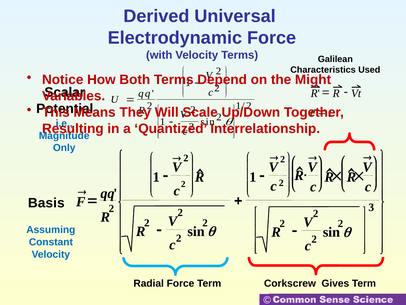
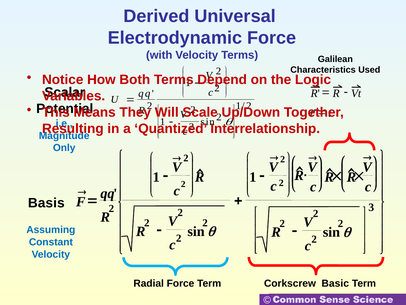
Might: Might -> Logic (313, 80)
Gives: Gives -> Basic (335, 283)
